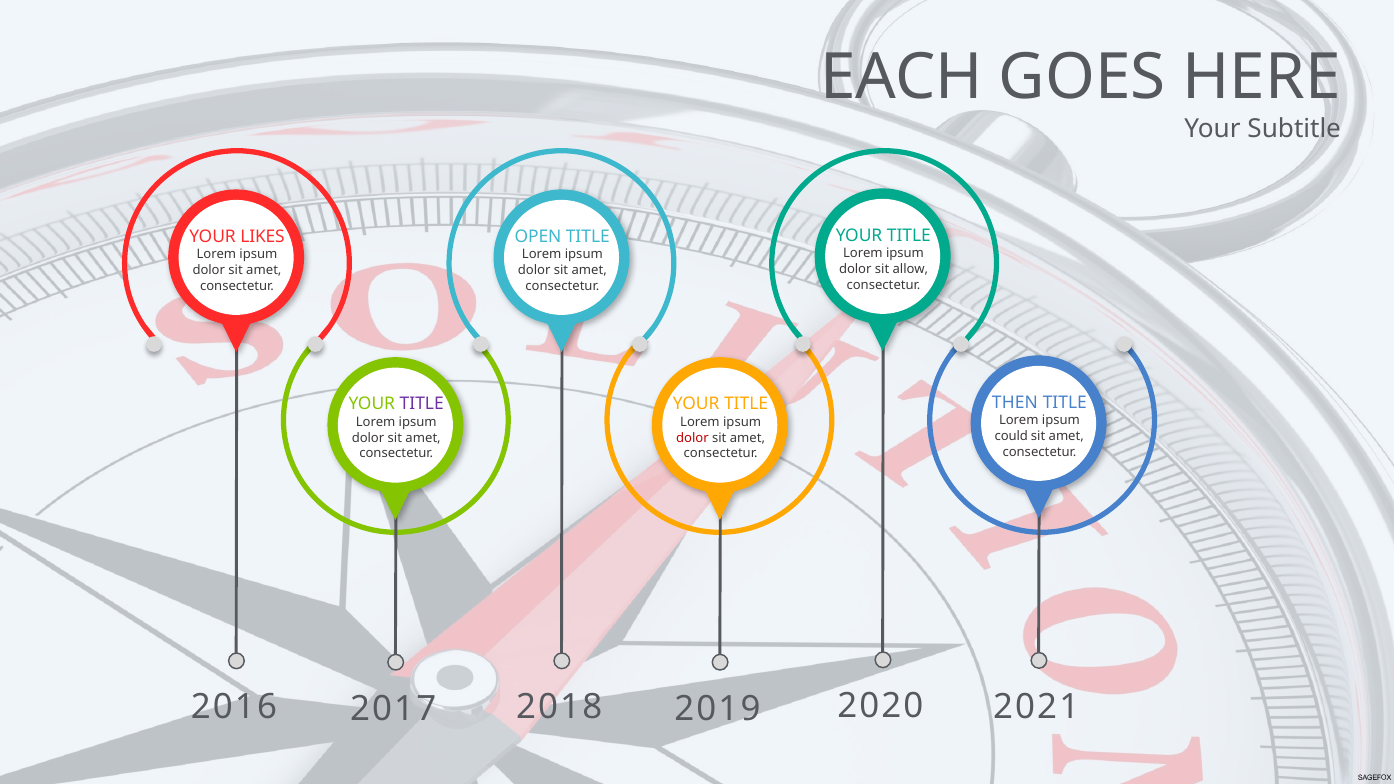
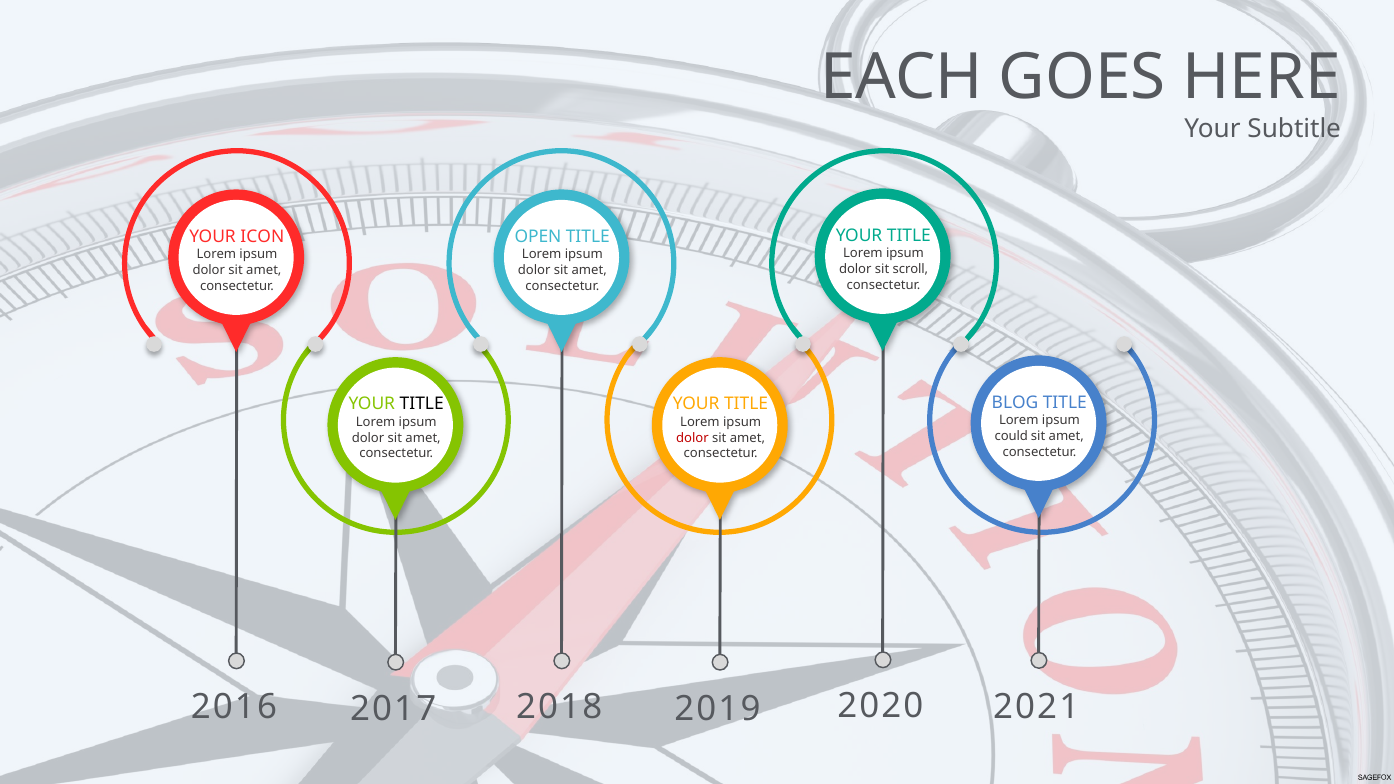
LIKES: LIKES -> ICON (262, 236)
allow: allow -> scroll (910, 269)
THEN: THEN -> BLOG (1015, 402)
TITLE colour: purple -> black (422, 404)
